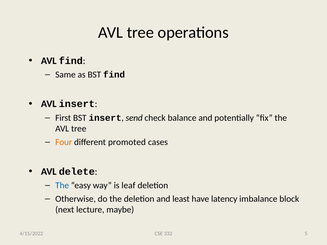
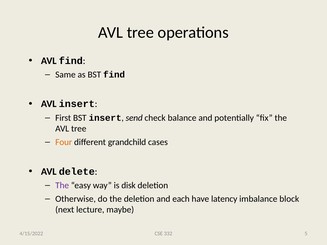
promoted: promoted -> grandchild (127, 142)
The colour: blue -> purple (62, 186)
leaf: leaf -> disk (129, 186)
least: least -> each (181, 199)
